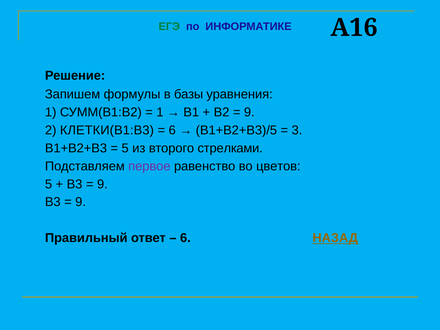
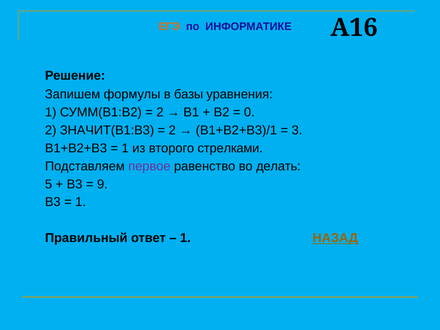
ЕГЭ colour: green -> orange (169, 27)
1: 1 -> 2 (160, 112)
9: 9 -> 0 (249, 112)
КЛЕТКИ(B1:B3: КЛЕТКИ(B1:B3 -> ЗНАЧИТ(B1:B3 (107, 130)
6: 6 -> 2 (172, 130)
В1+В2+В3)/5: В1+В2+В3)/5 -> В1+В2+В3)/1 (236, 130)
5: 5 -> 1 (125, 148)
цветов: цветов -> делать (278, 166)
9: 9 -> 1 (81, 202)
6: 6 -> 1 (185, 238)
